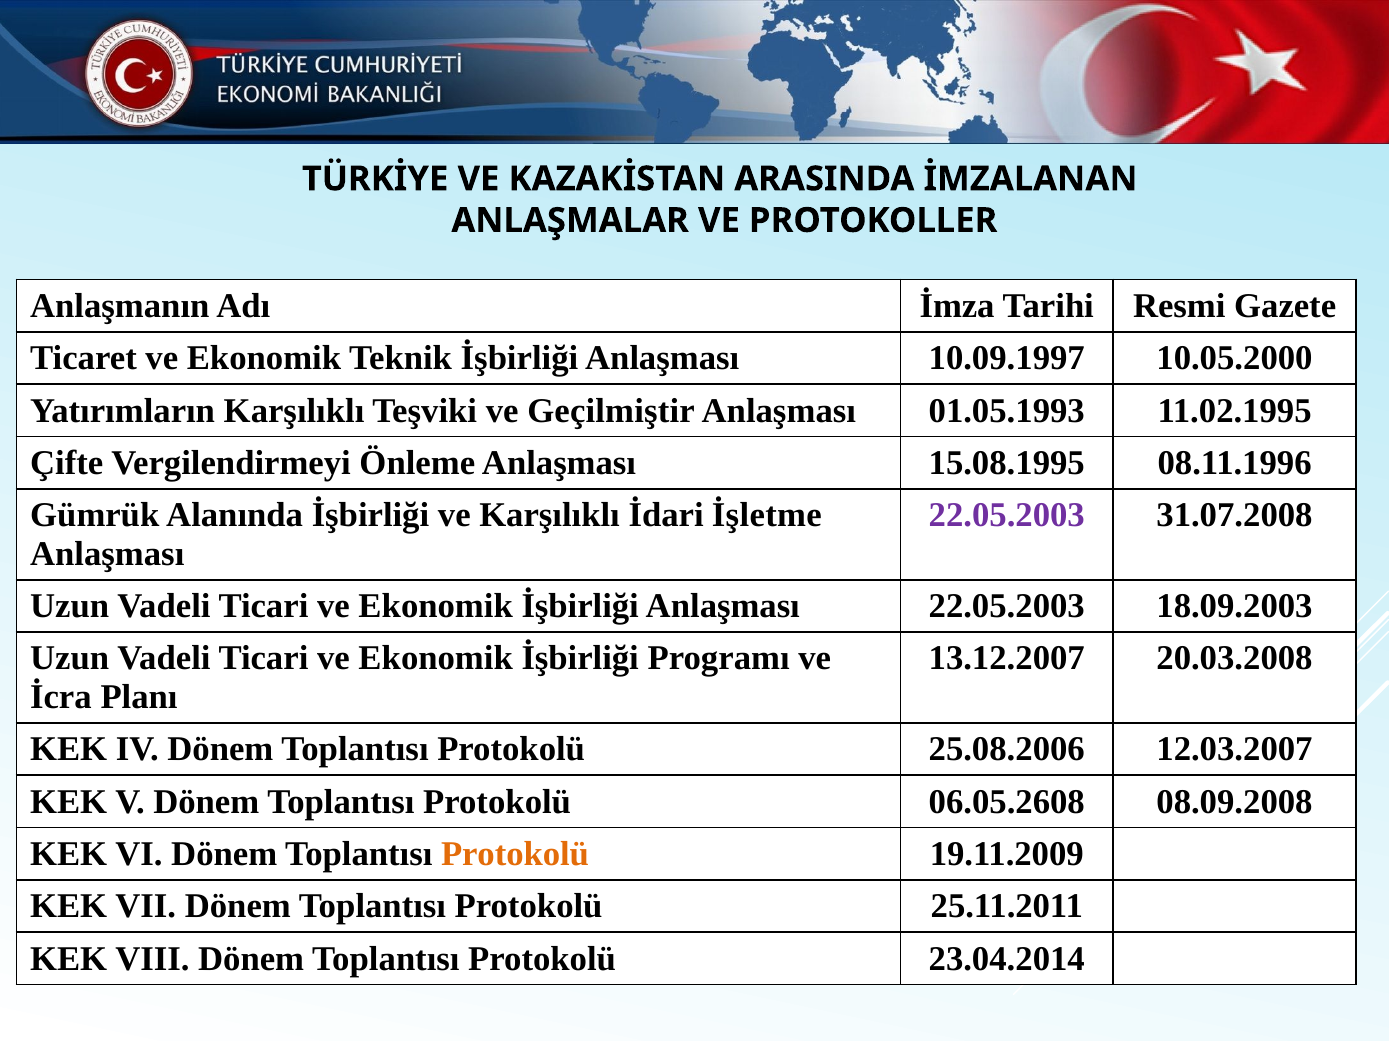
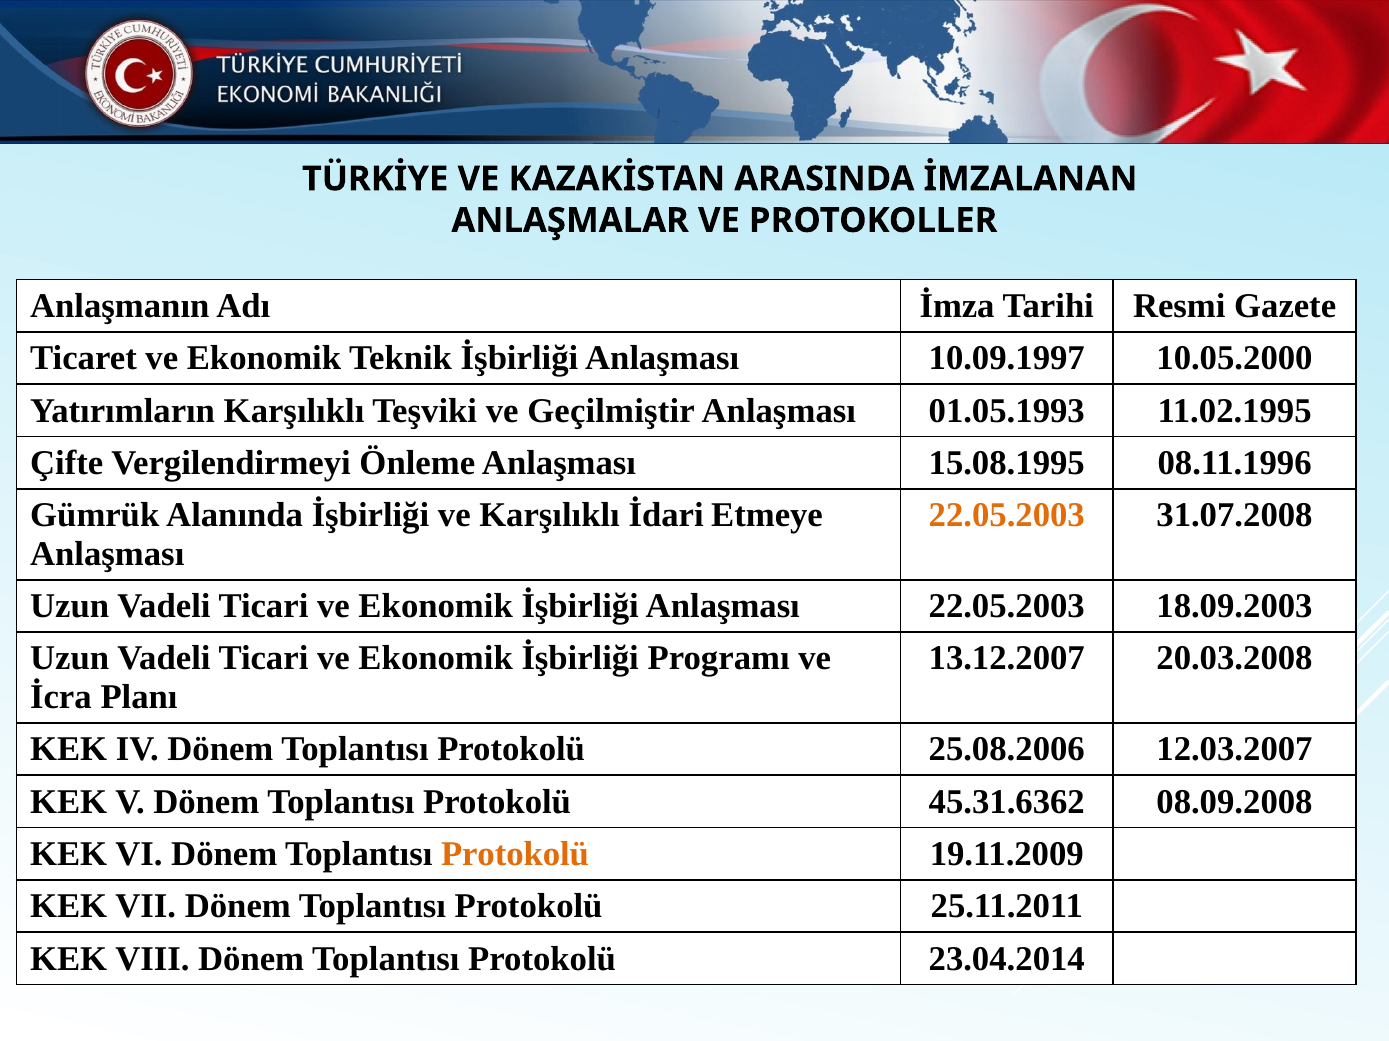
İşletme: İşletme -> Etmeye (767, 516)
22.05.2003 colour: purple -> orange (1007, 516)
06.05.2608: 06.05.2608 -> 45.31.6362 (1007, 802)
